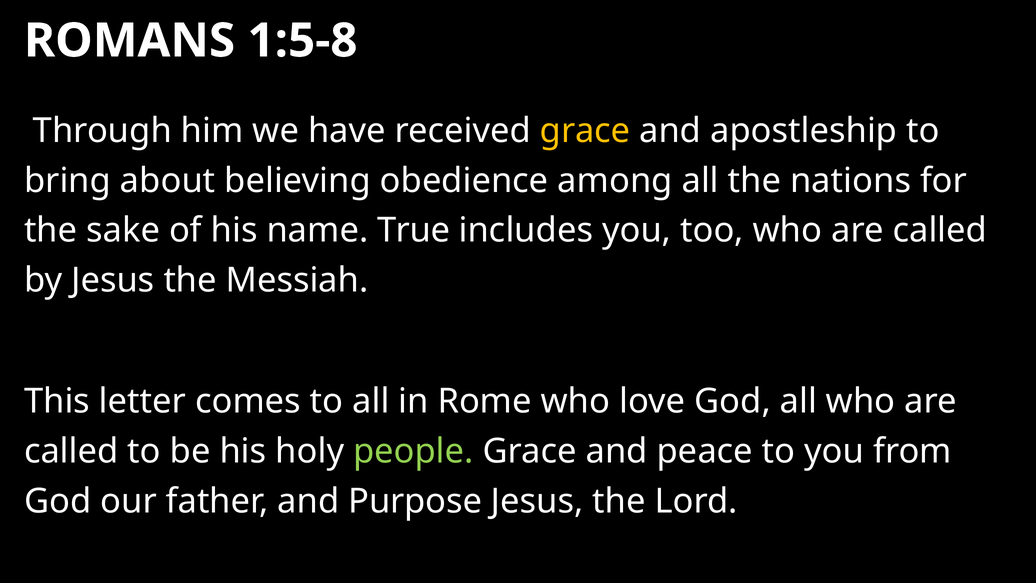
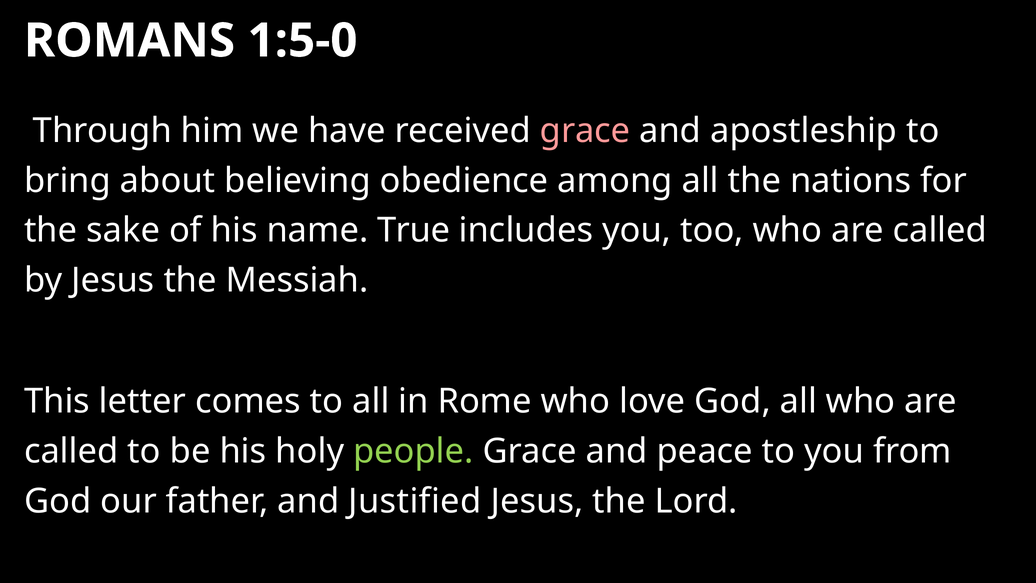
1:5-8: 1:5-8 -> 1:5-0 (302, 41)
grace colour: yellow -> pink (585, 131)
Purpose: Purpose -> Justified (415, 501)
